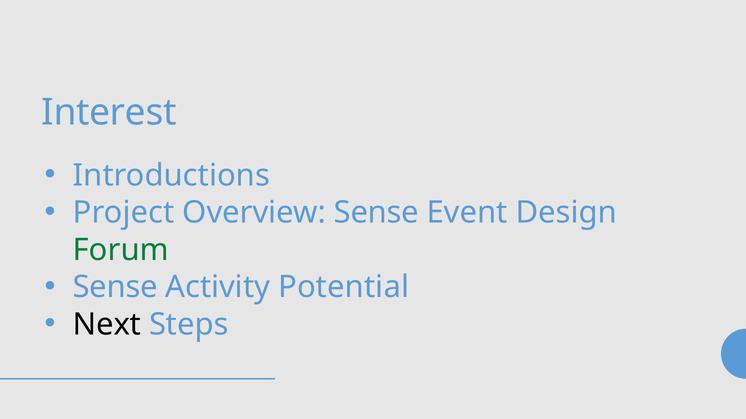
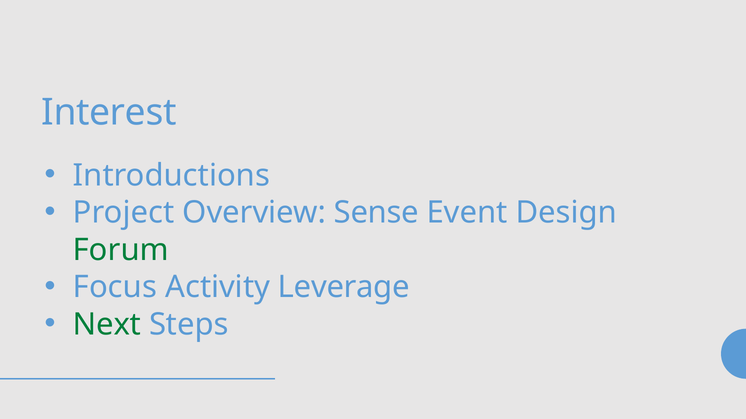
Sense: Sense -> Focus (115, 287)
Potential: Potential -> Leverage (344, 287)
Next colour: black -> green (107, 325)
